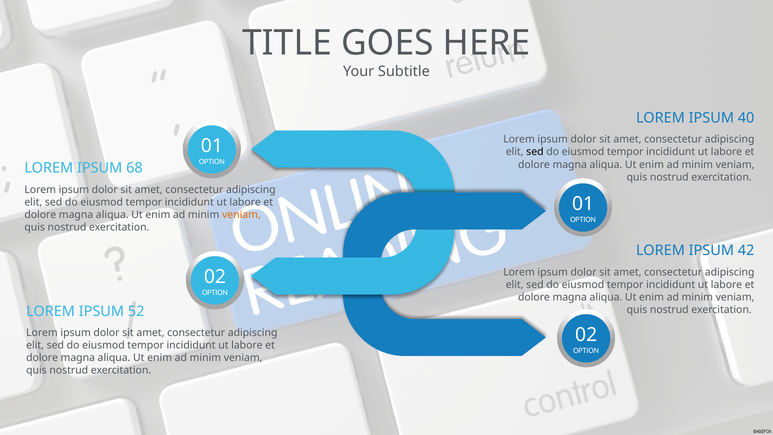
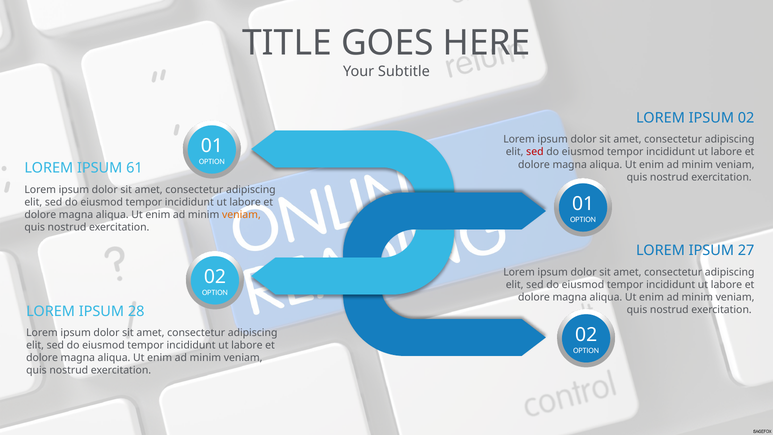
IPSUM 40: 40 -> 02 (746, 118)
sed colour: black -> red (535, 152)
68: 68 -> 61 (134, 168)
42: 42 -> 27 (746, 251)
52: 52 -> 28 (136, 311)
